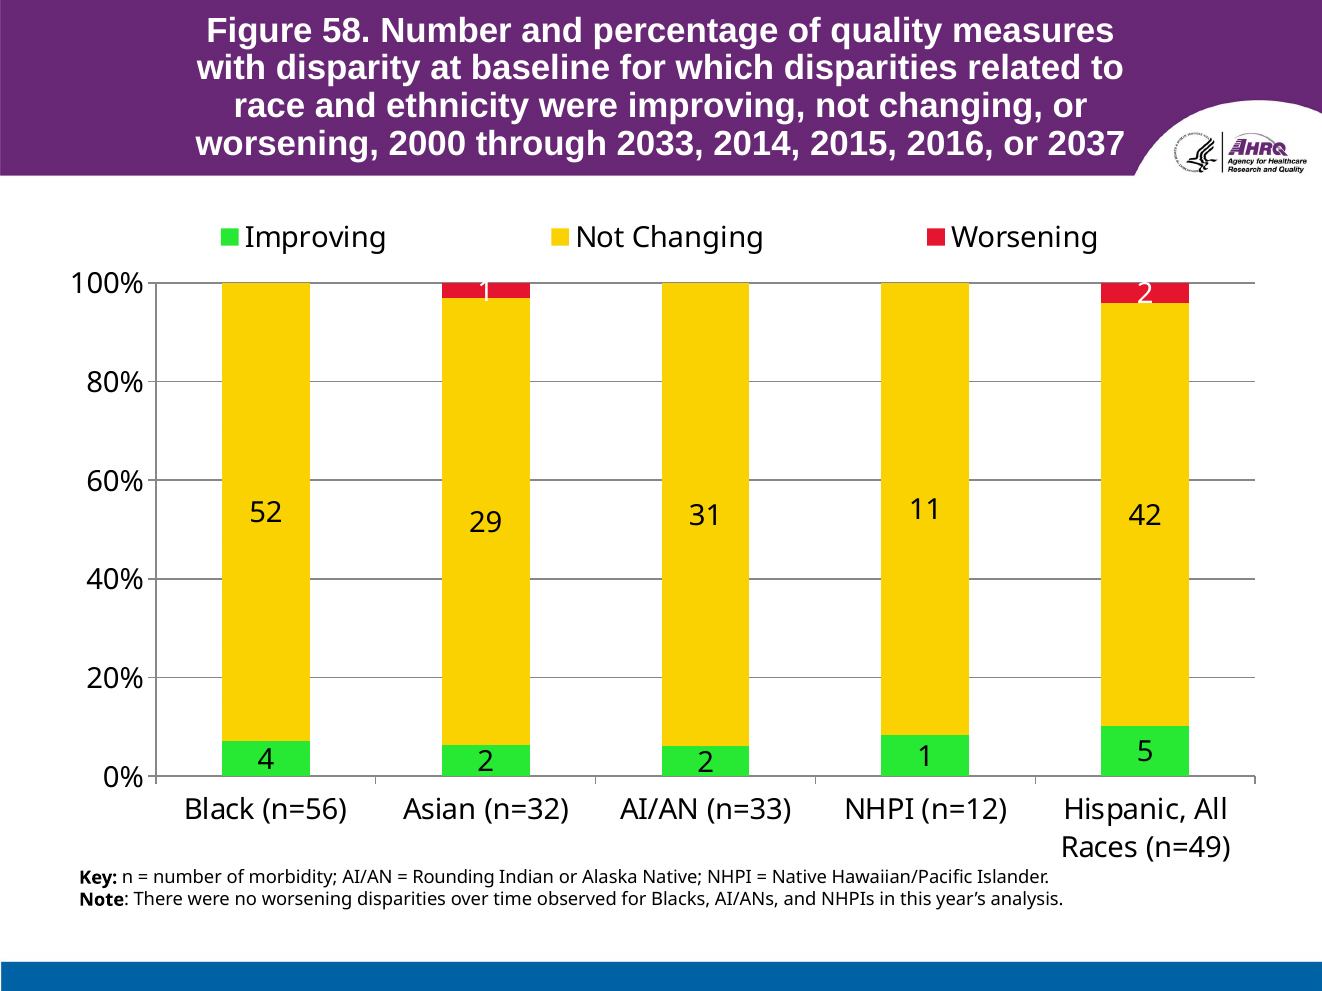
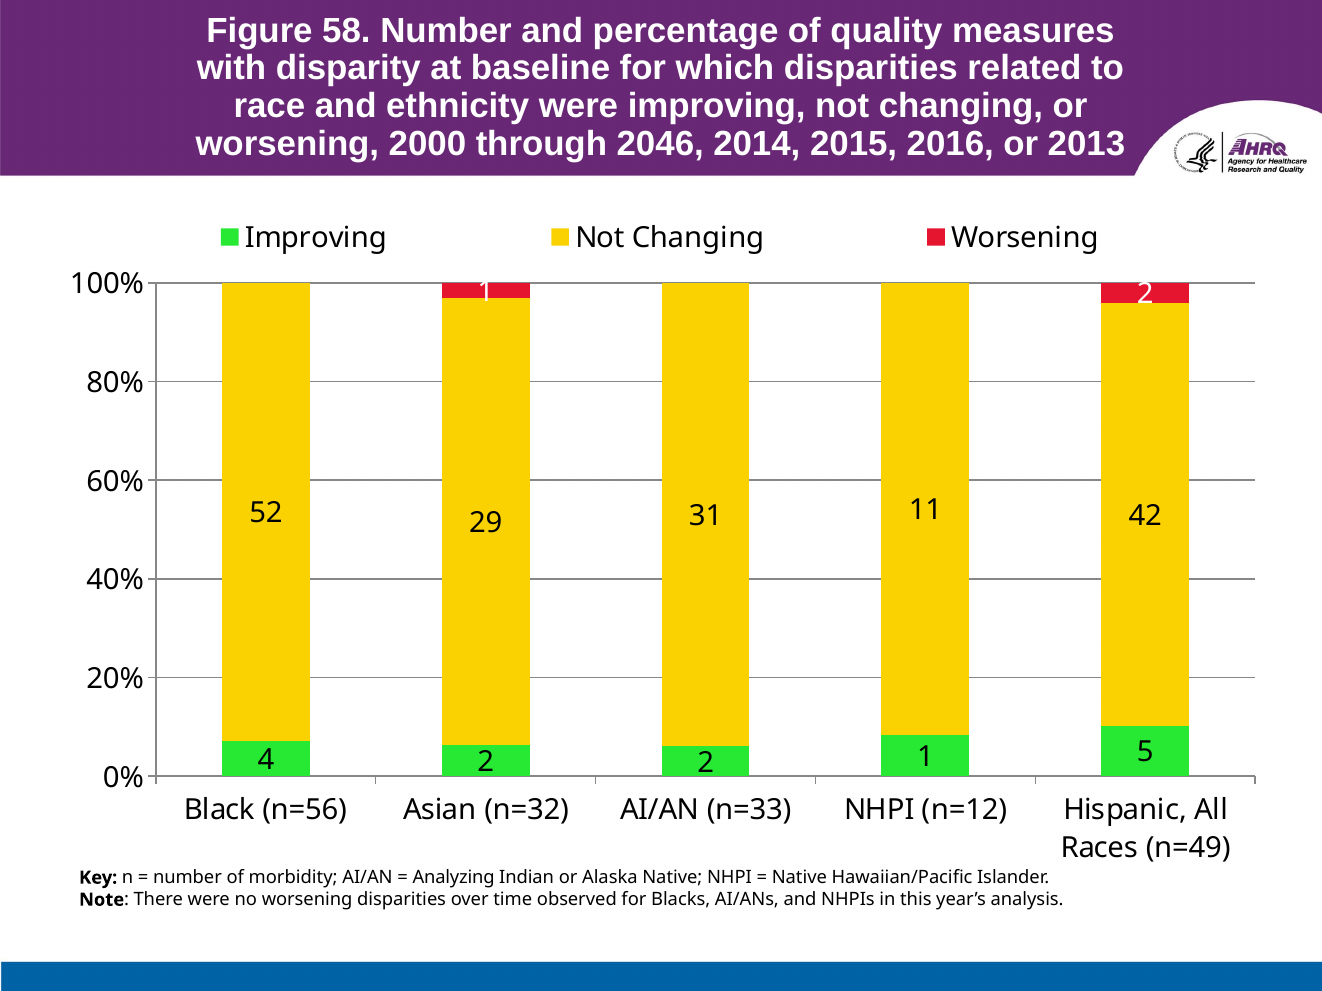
2033: 2033 -> 2046 (660, 144)
2037: 2037 -> 2013 (1086, 144)
Rounding: Rounding -> Analyzing (454, 878)
